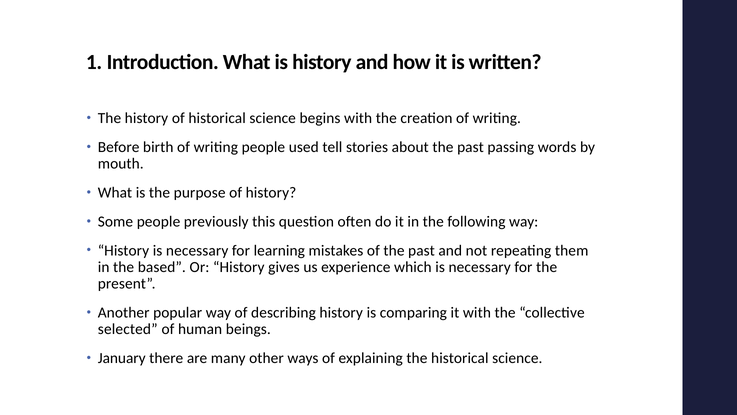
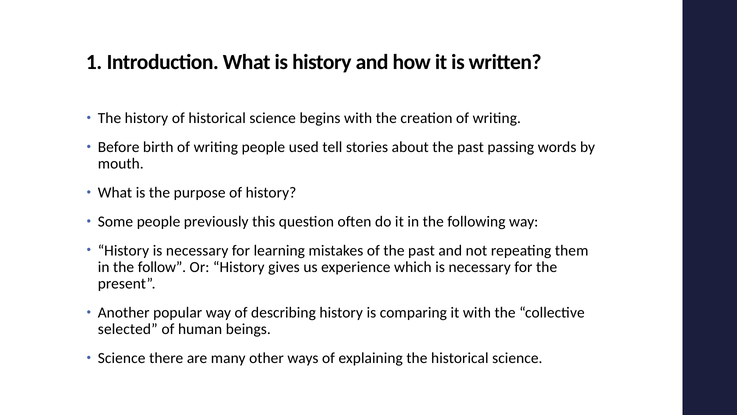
based: based -> follow (162, 267)
January: January -> Science (122, 358)
